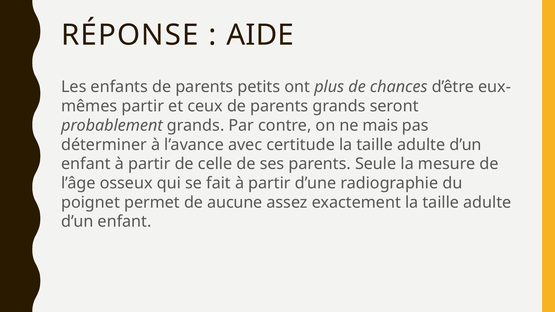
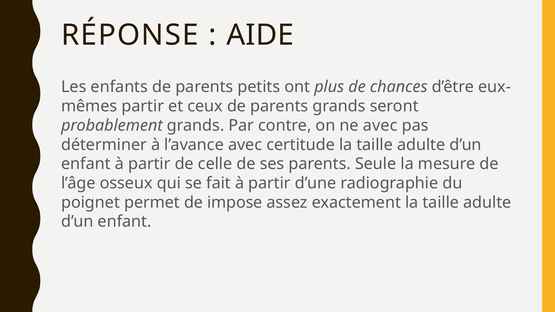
ne mais: mais -> avec (380, 126)
aucune: aucune -> impose (235, 202)
